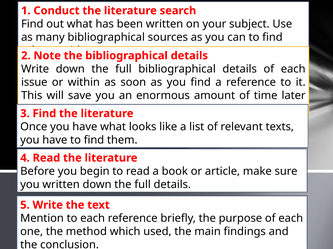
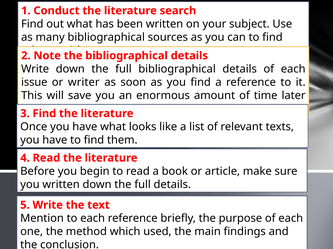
within: within -> writer (84, 82)
